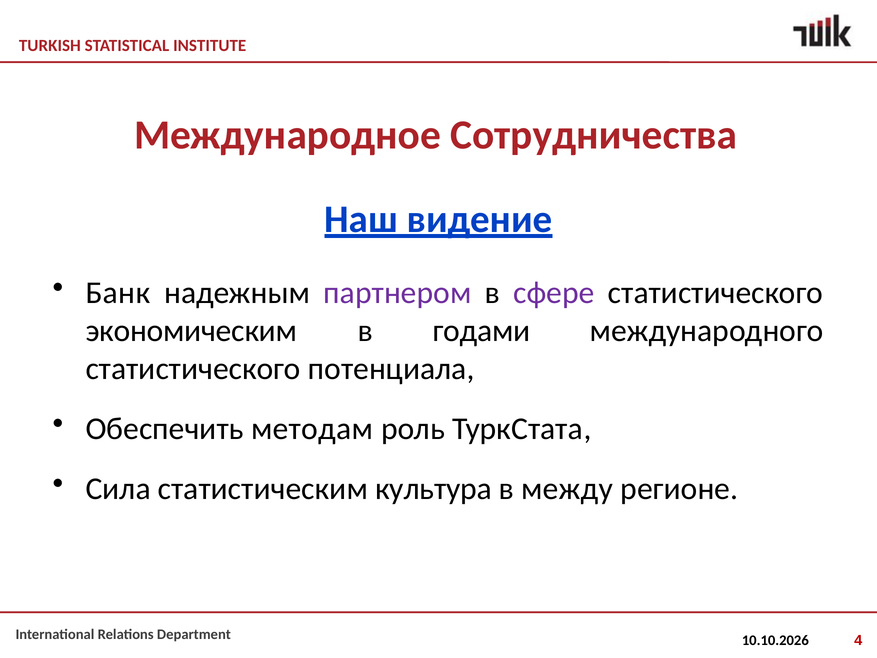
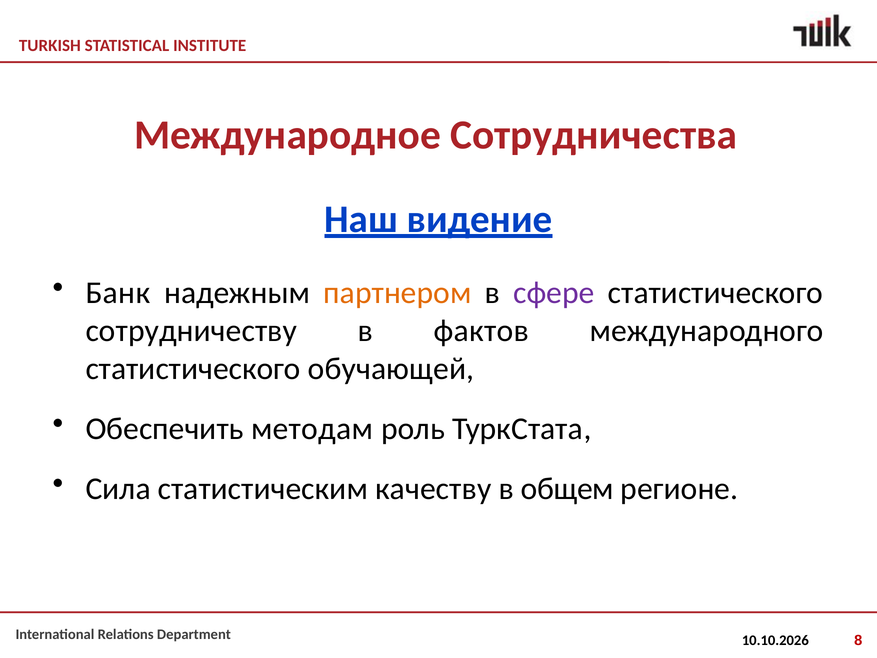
партнером colour: purple -> orange (397, 293)
экономическим: экономическим -> сотрудничеству (191, 331)
годами: годами -> фактов (481, 331)
потенциала: потенциала -> обучающей (391, 369)
культура: культура -> качеству (433, 489)
между: между -> общем (567, 489)
4: 4 -> 8 (858, 640)
